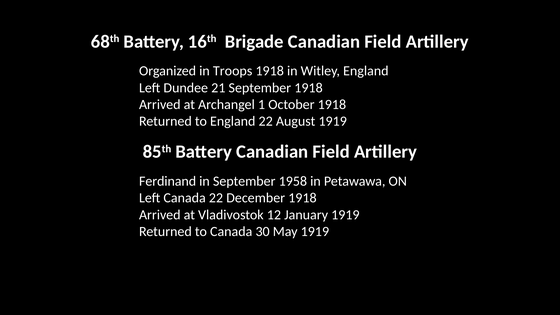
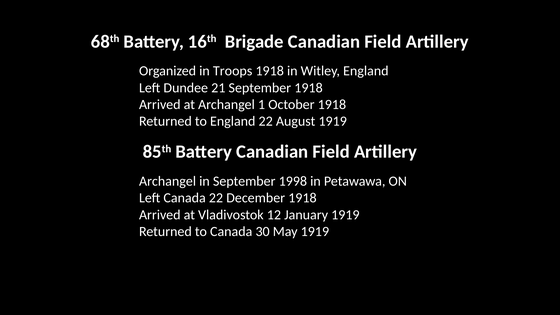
Ferdinand: Ferdinand -> Archangel (168, 181)
1958: 1958 -> 1998 (293, 181)
